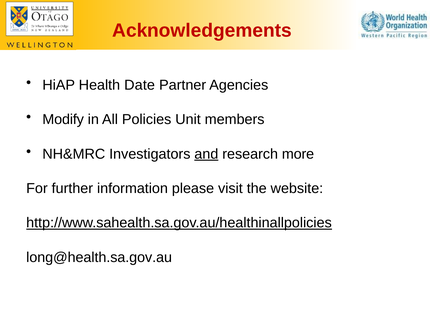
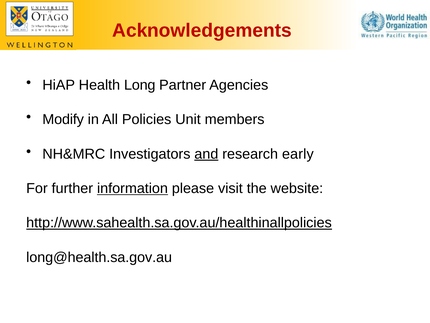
Date: Date -> Long (140, 85)
more: more -> early (298, 154)
information underline: none -> present (132, 188)
